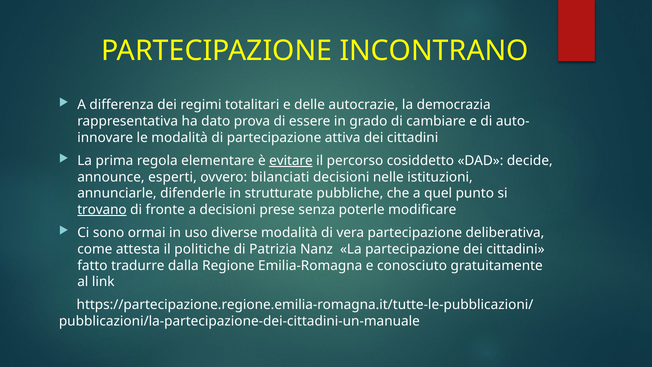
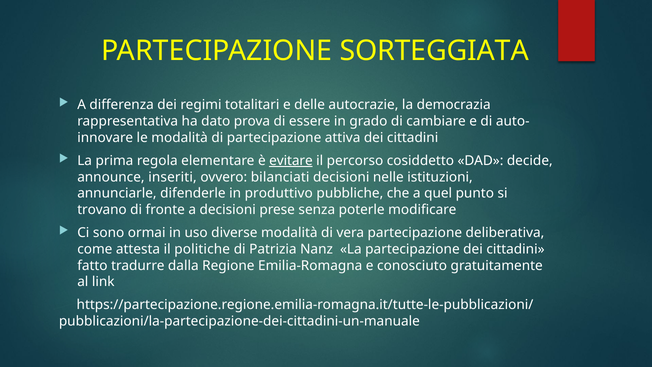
INCONTRANO: INCONTRANO -> SORTEGGIATA (434, 51)
esperti: esperti -> inseriti (172, 177)
strutturate: strutturate -> produttivo (279, 193)
trovano underline: present -> none (102, 210)
